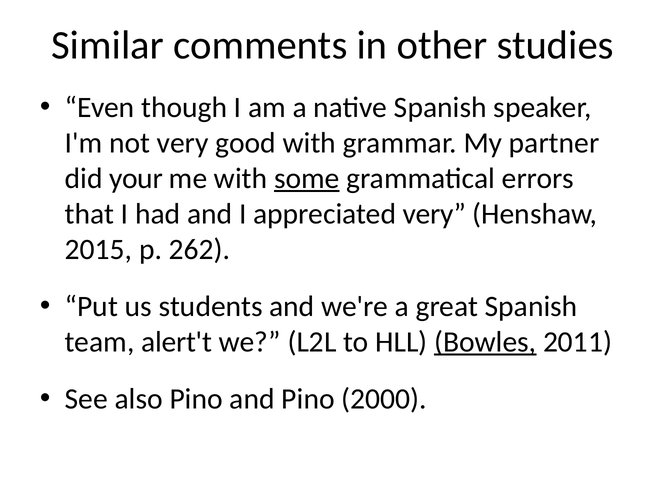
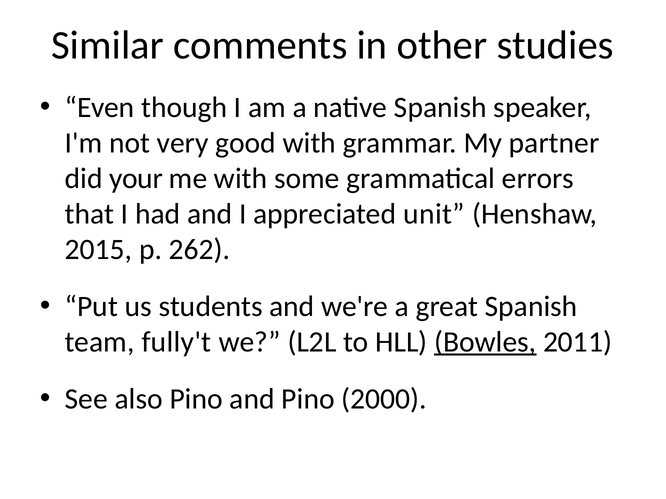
some underline: present -> none (307, 179)
appreciated very: very -> unit (434, 214)
alert't: alert't -> fully't (176, 342)
